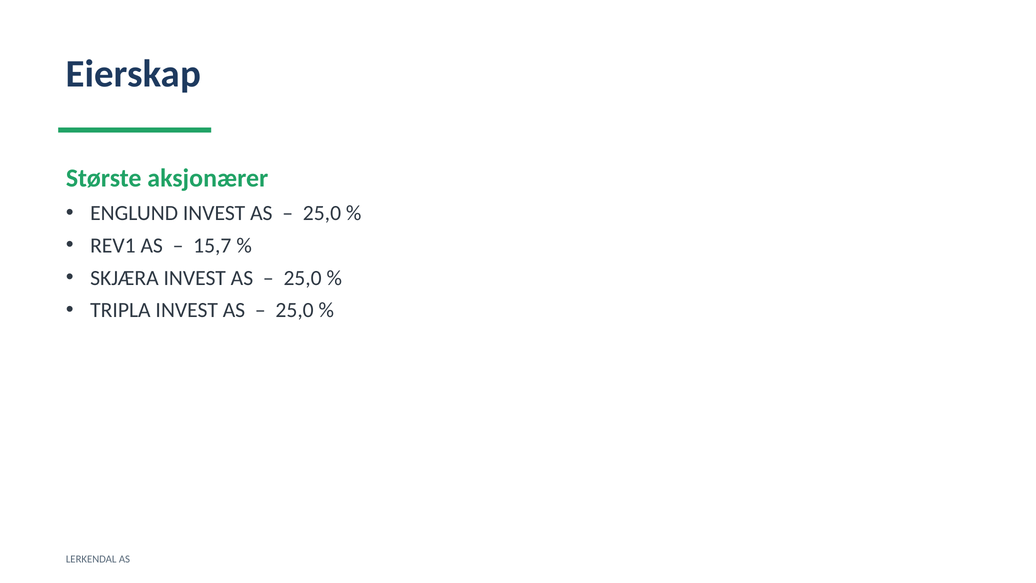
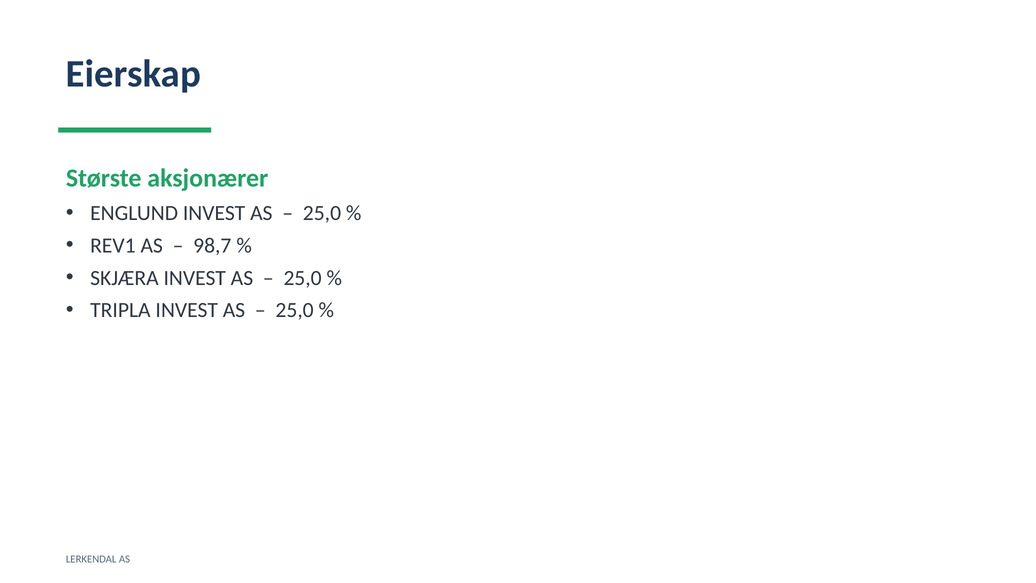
15,7: 15,7 -> 98,7 (212, 245)
